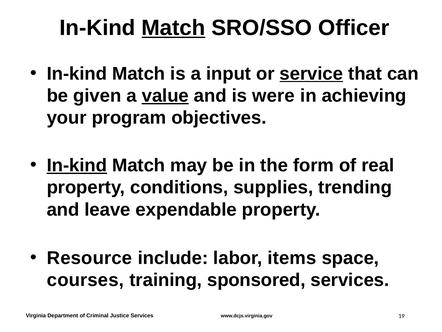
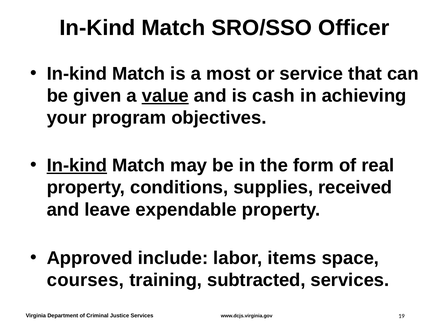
Match underline: present -> none (173, 28)
input: input -> most (228, 73)
service underline: present -> none (311, 73)
were: were -> cash (274, 96)
trending: trending -> received (355, 187)
Resource: Resource -> Approved (90, 258)
sponsored: sponsored -> subtracted (256, 280)
